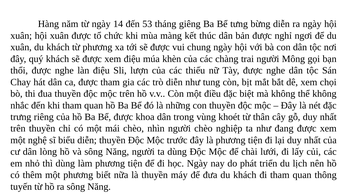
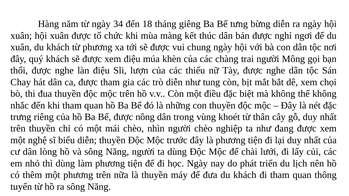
14: 14 -> 34 (118, 24)
53: 53 -> 18 (147, 24)
khoa: khoa -> nông (145, 117)
phương biết: biết -> trên (104, 175)
